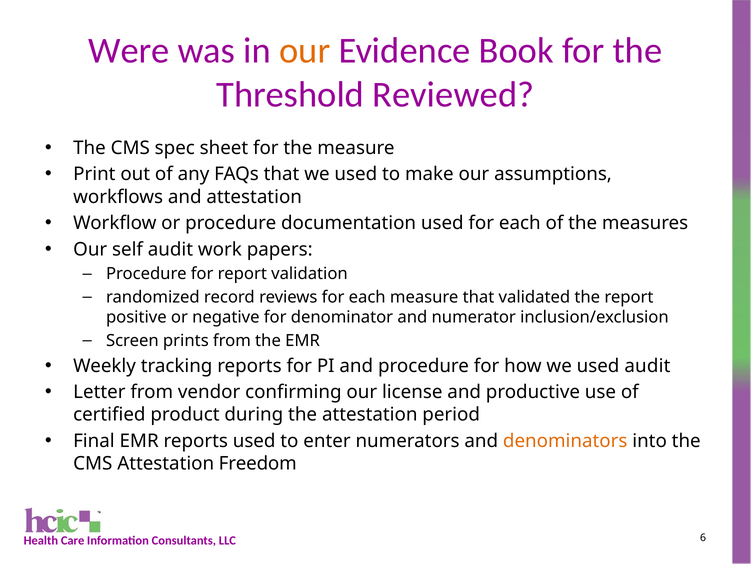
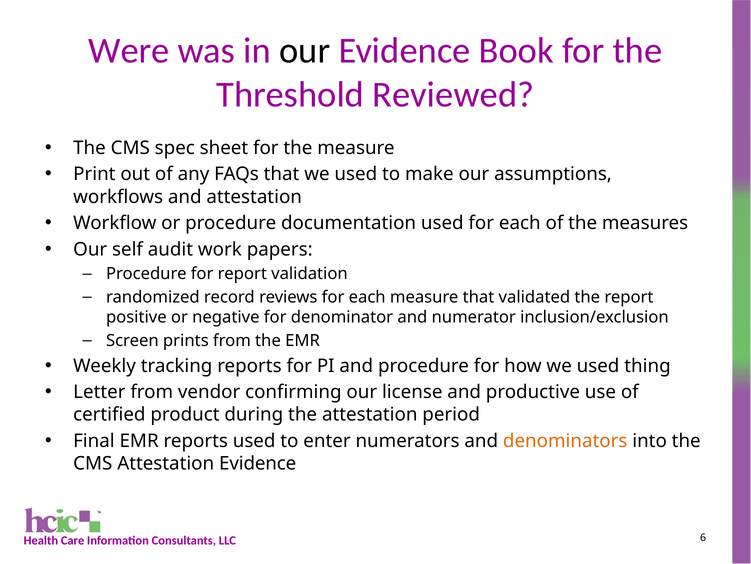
our colour: orange -> black (305, 51)
used audit: audit -> thing (648, 365)
Attestation Freedom: Freedom -> Evidence (258, 463)
